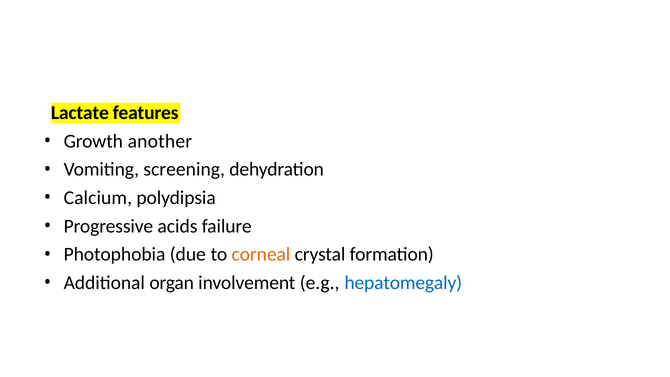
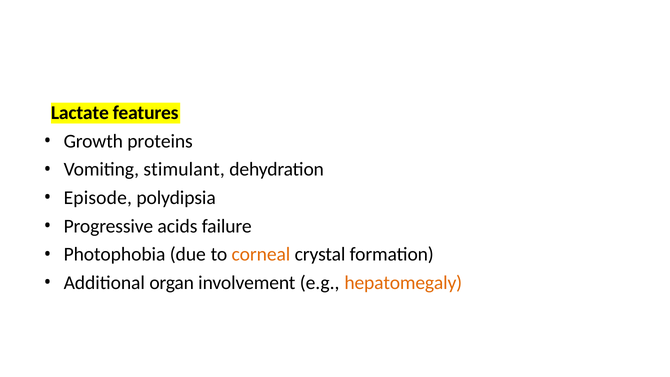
another: another -> proteins (160, 141)
screening: screening -> stimulant (184, 170)
Calcium: Calcium -> Episode (98, 198)
hepatomegaly colour: blue -> orange (403, 283)
